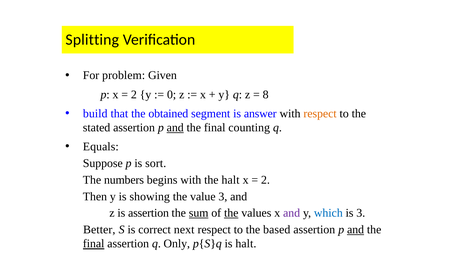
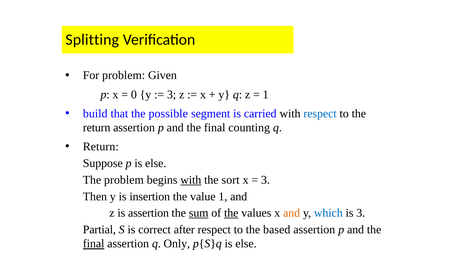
2: 2 -> 0 (134, 94)
0: 0 -> 3 (172, 94)
8: 8 -> 1 (266, 94)
obtained: obtained -> possible (168, 113)
answer: answer -> carried (260, 113)
respect colour: orange -> blue (320, 113)
stated: stated -> return (97, 127)
and underline: present -> none (175, 127)
Equals: Equals -> Return (101, 146)
p is sort: sort -> else (156, 163)
The numbers: numbers -> problem (124, 179)
with underline: none -> present (191, 179)
the halt: halt -> sort (231, 179)
2: 2 -> 3 (265, 179)
showing: showing -> insertion (150, 196)
value 3: 3 -> 1 (223, 196)
and colour: purple -> orange (292, 213)
Better: Better -> Partial (99, 229)
next: next -> after (184, 229)
and underline: present -> none (356, 229)
p{S}q is halt: halt -> else (246, 243)
